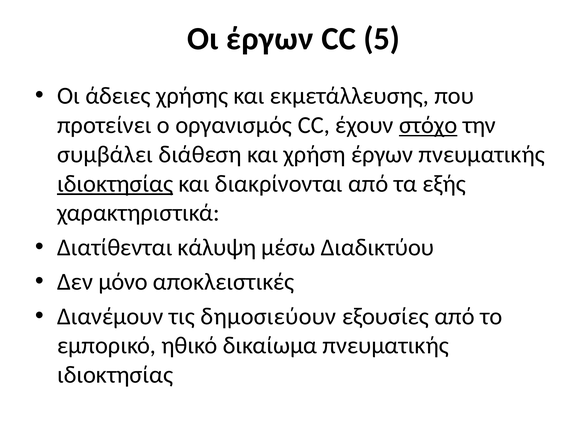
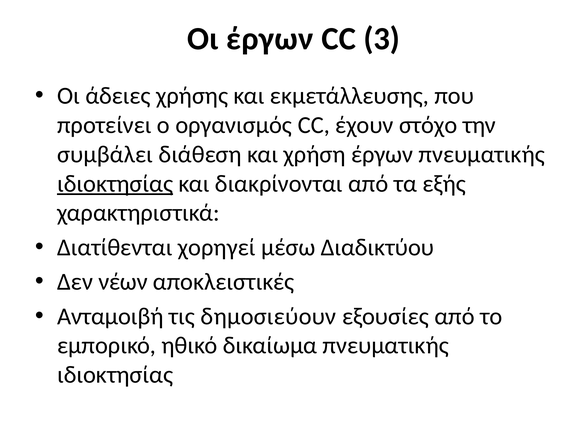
5: 5 -> 3 (382, 39)
στόχο underline: present -> none (428, 125)
κάλυψη: κάλυψη -> χορηγεί (217, 248)
μόνο: μόνο -> νέων (123, 282)
Διανέμουν: Διανέμουν -> Ανταμοιβή (110, 317)
